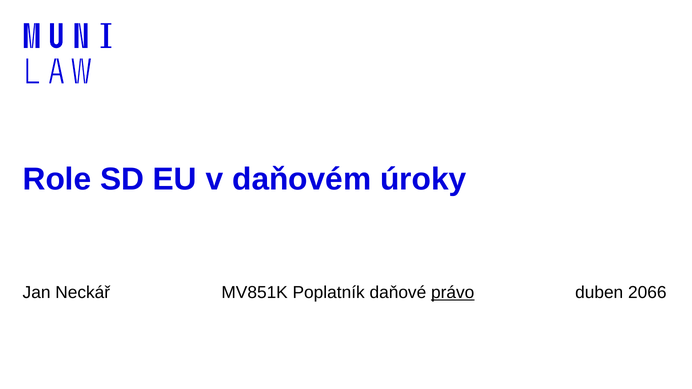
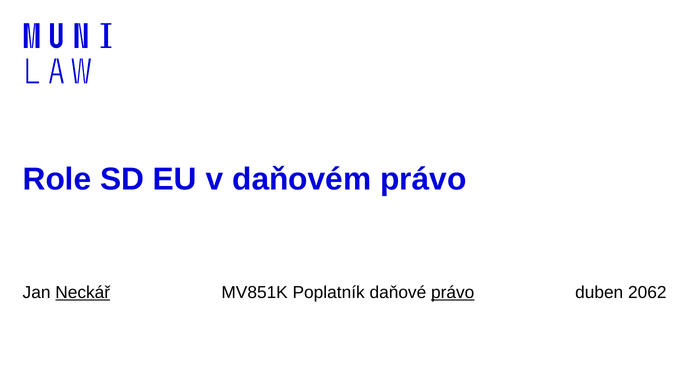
daňovém úroky: úroky -> právo (423, 180)
Neckář underline: none -> present (83, 293)
2066: 2066 -> 2062 (647, 293)
